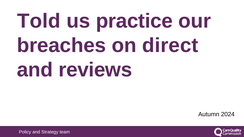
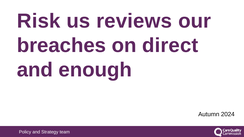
Told: Told -> Risk (39, 21)
practice: practice -> reviews (134, 21)
reviews: reviews -> enough (95, 70)
